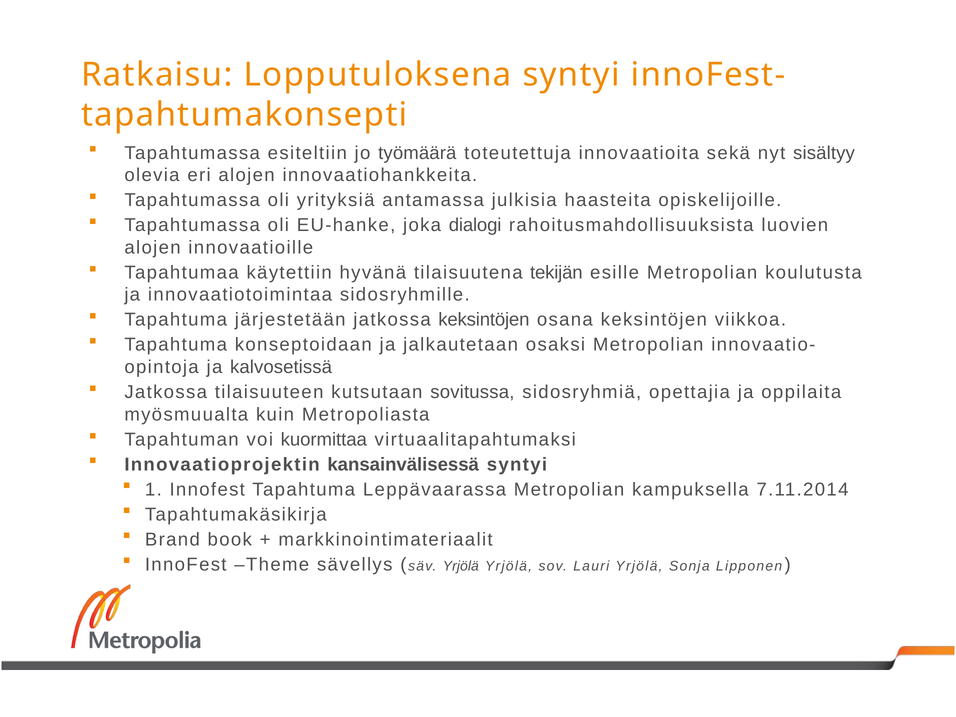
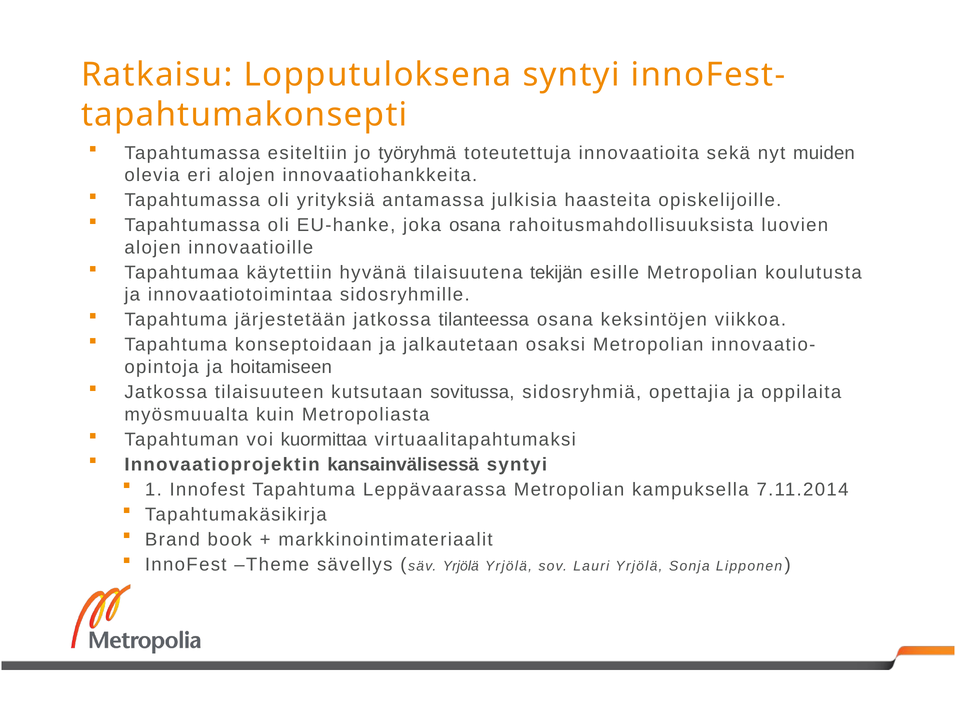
työmäärä: työmäärä -> työryhmä (417, 153)
sisältyy: sisältyy -> muiden (824, 153)
joka dialogi: dialogi -> osana (475, 225)
jatkossa keksintöjen: keksintöjen -> tilanteessa (484, 320)
kalvosetissä: kalvosetissä -> hoitamiseen (281, 367)
